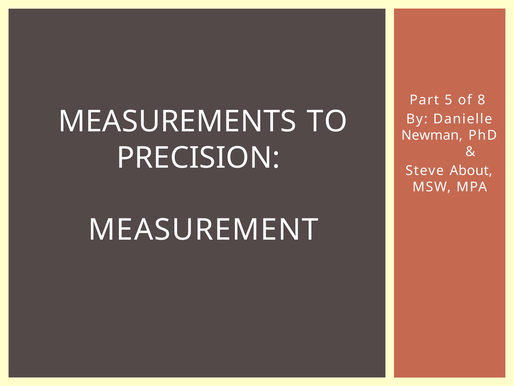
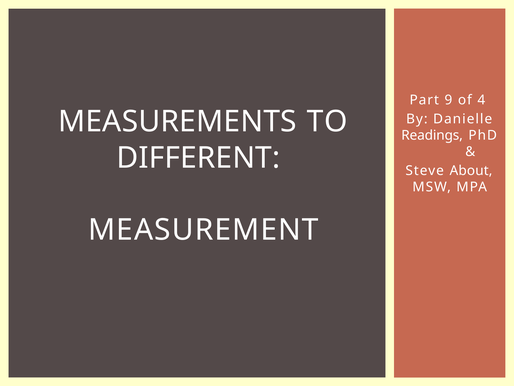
5: 5 -> 9 (448, 100)
8: 8 -> 4 (481, 100)
Newman: Newman -> Readings (432, 135)
PRECISION: PRECISION -> DIFFERENT (198, 158)
